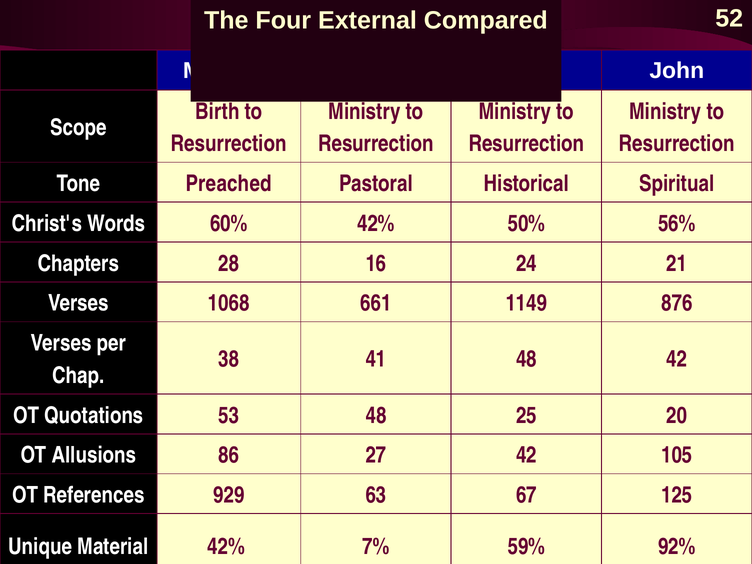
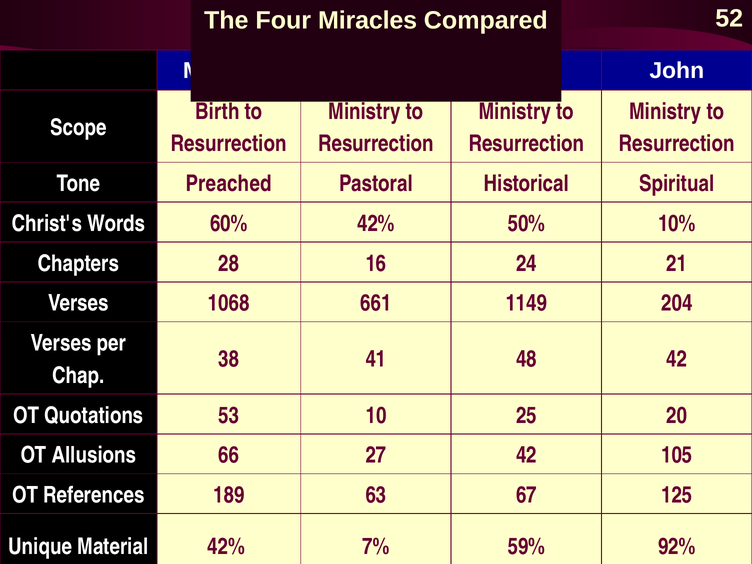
External: External -> Miracles (368, 21)
56%: 56% -> 10% (677, 224)
876: 876 -> 204 (677, 303)
53 48: 48 -> 10 (376, 415)
86: 86 -> 66 (229, 455)
929: 929 -> 189 (229, 495)
